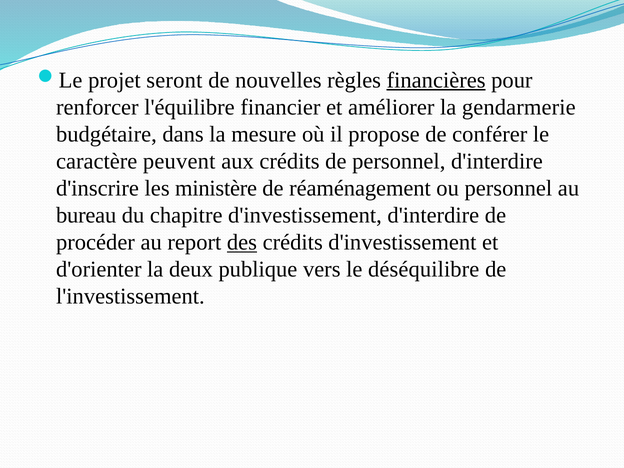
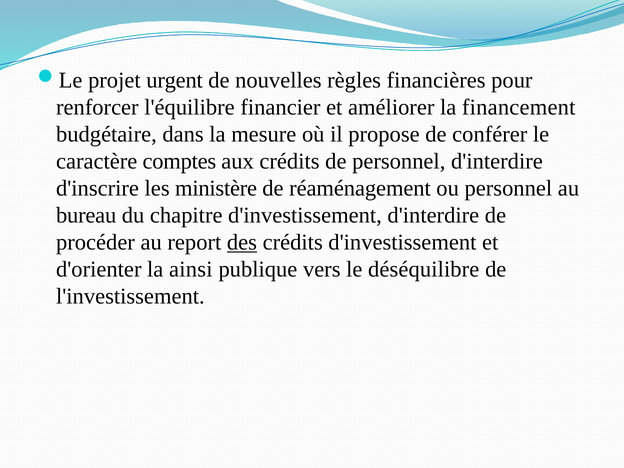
seront: seront -> urgent (175, 80)
financières underline: present -> none (436, 80)
gendarmerie: gendarmerie -> financement (519, 107)
peuvent: peuvent -> comptes (179, 161)
deux: deux -> ainsi (191, 269)
